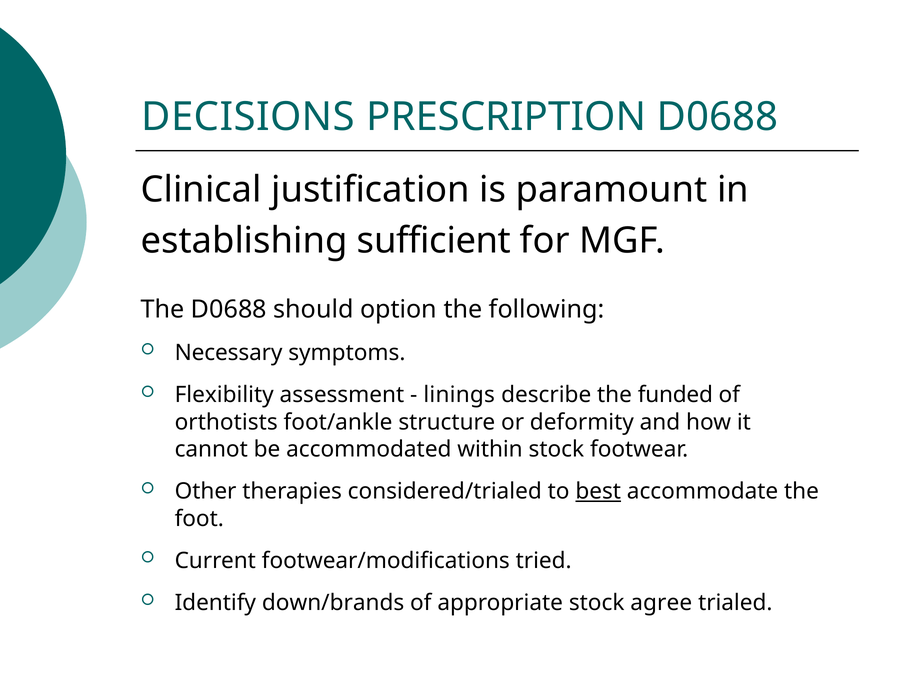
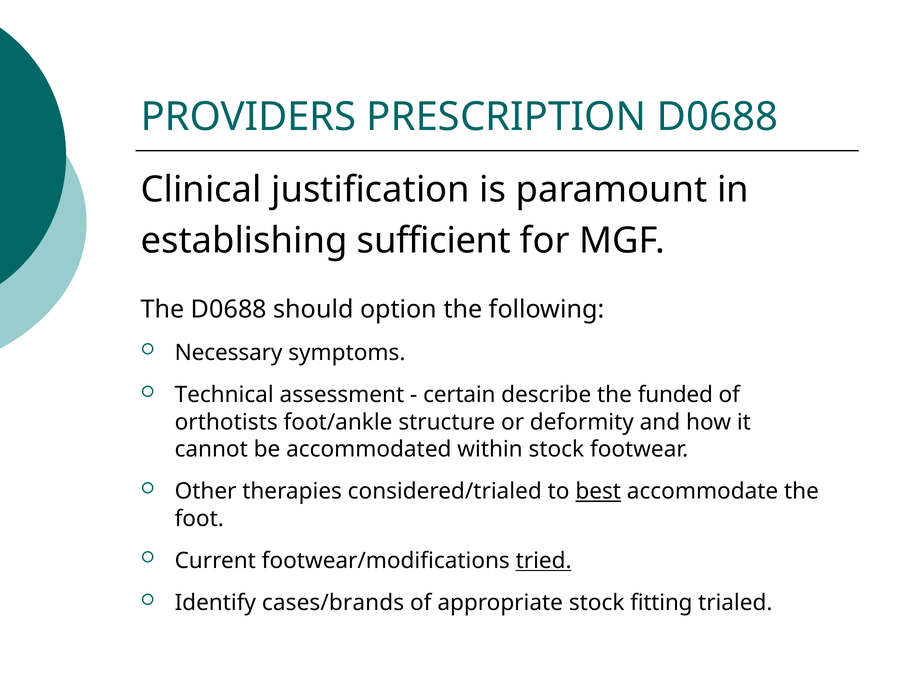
DECISIONS: DECISIONS -> PROVIDERS (248, 117)
Flexibility: Flexibility -> Technical (224, 395)
linings: linings -> certain (459, 395)
tried underline: none -> present (544, 561)
down/brands: down/brands -> cases/brands (333, 603)
agree: agree -> fitting (661, 603)
